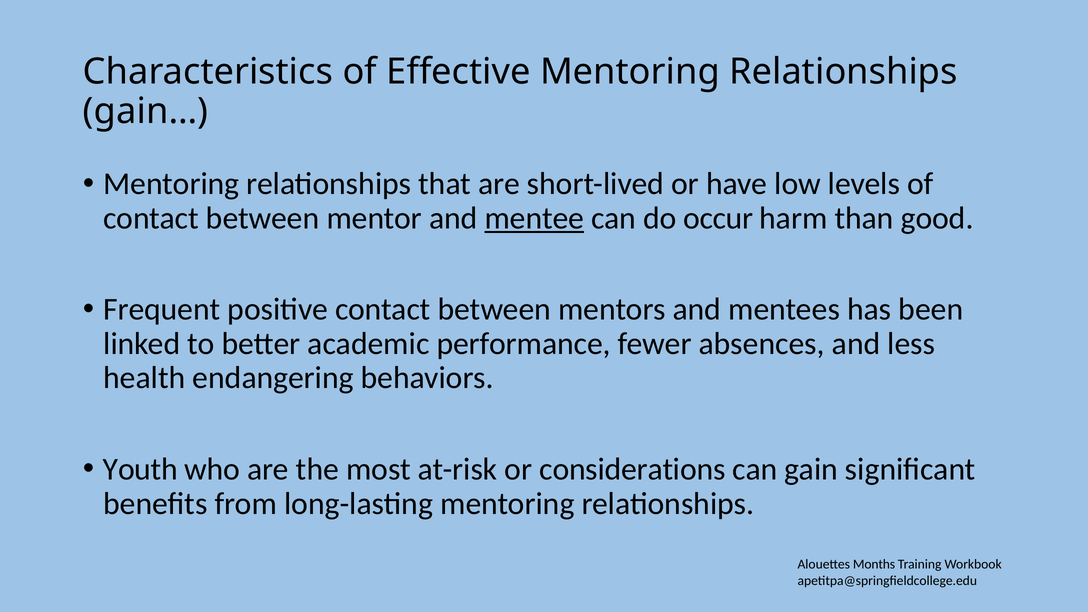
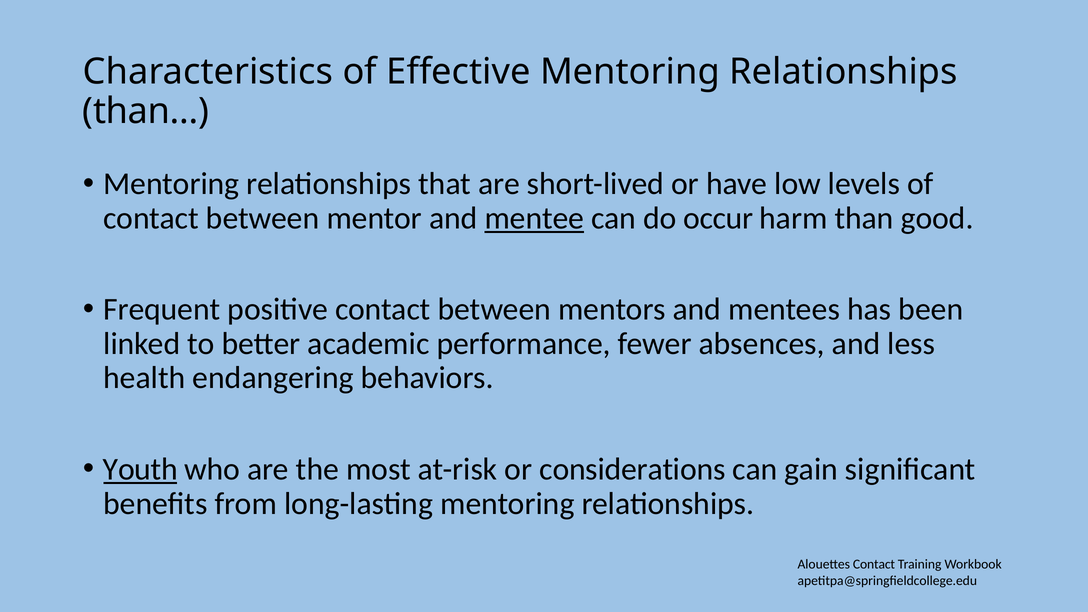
gain…: gain… -> than… (146, 111)
Youth underline: none -> present (140, 469)
Alouettes Months: Months -> Contact (874, 564)
